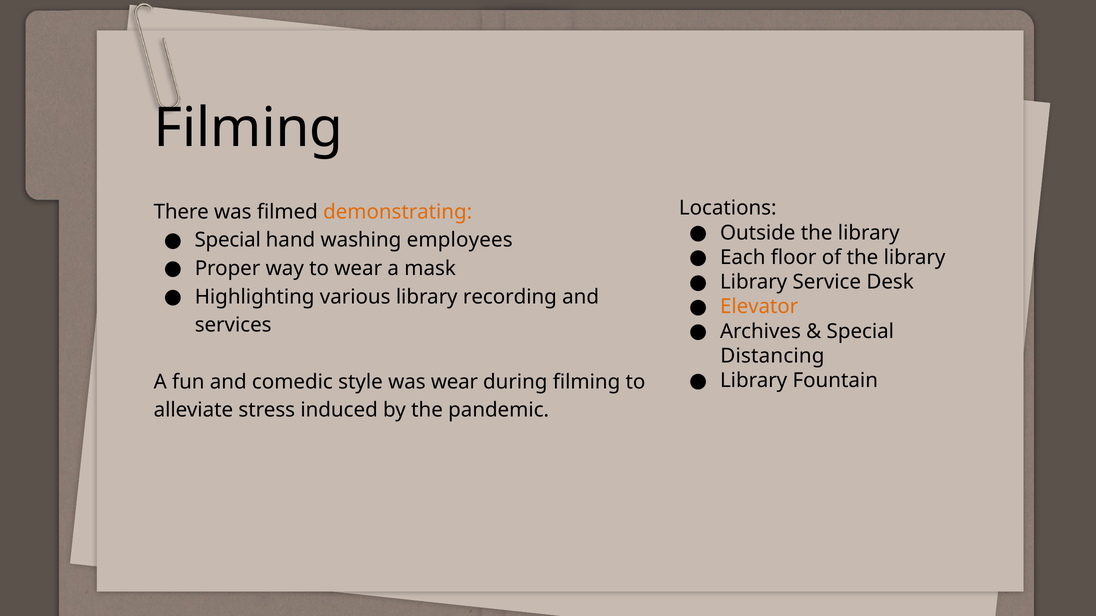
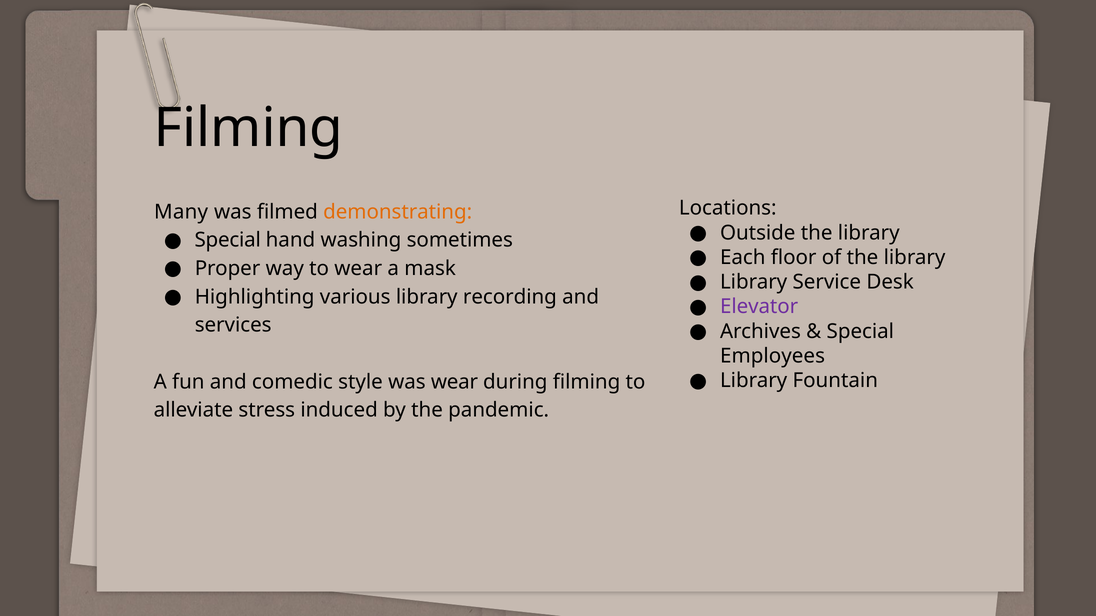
There: There -> Many (181, 212)
employees: employees -> sometimes (460, 240)
Elevator colour: orange -> purple (759, 307)
Distancing: Distancing -> Employees (773, 356)
